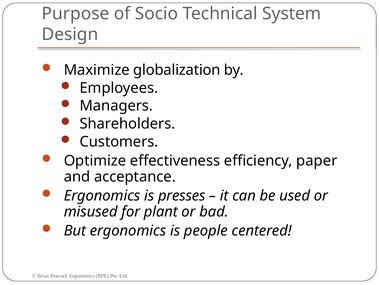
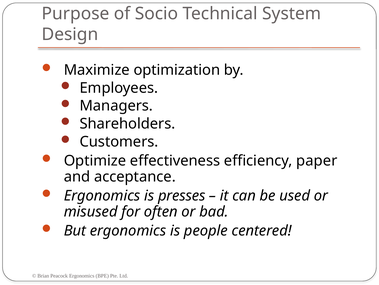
globalization: globalization -> optimization (177, 70)
plant: plant -> often (161, 211)
